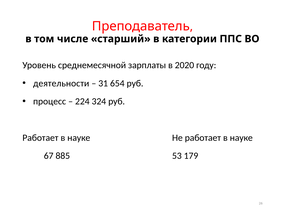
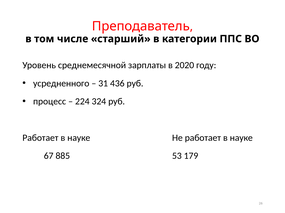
деятельности: деятельности -> усредненного (61, 84)
654: 654 -> 436 (117, 84)
